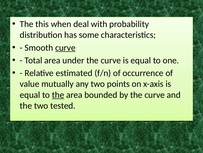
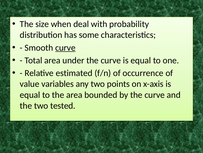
this: this -> size (42, 24)
mutually: mutually -> variables (58, 84)
the underline: present -> none (58, 94)
